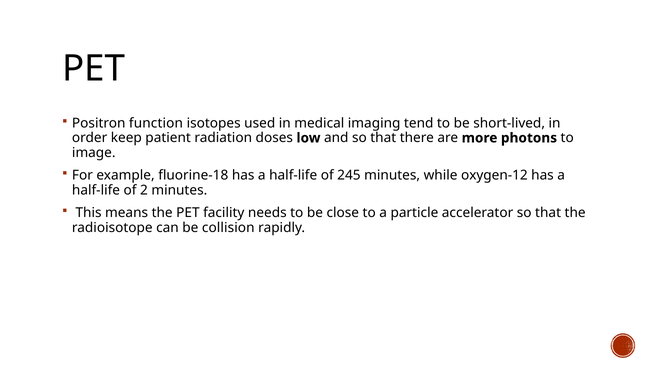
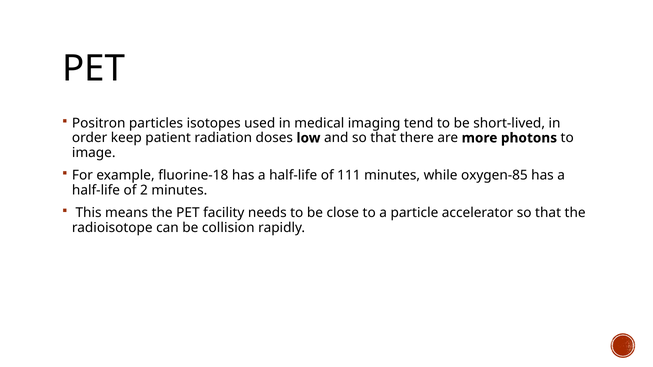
function: function -> particles (156, 123)
245: 245 -> 111 (349, 176)
oxygen-12: oxygen-12 -> oxygen-85 (494, 176)
